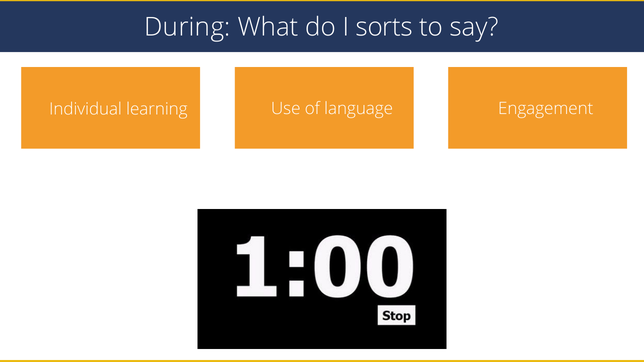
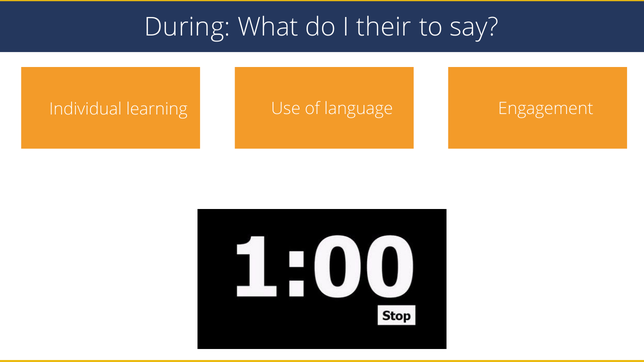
sorts: sorts -> their (384, 27)
